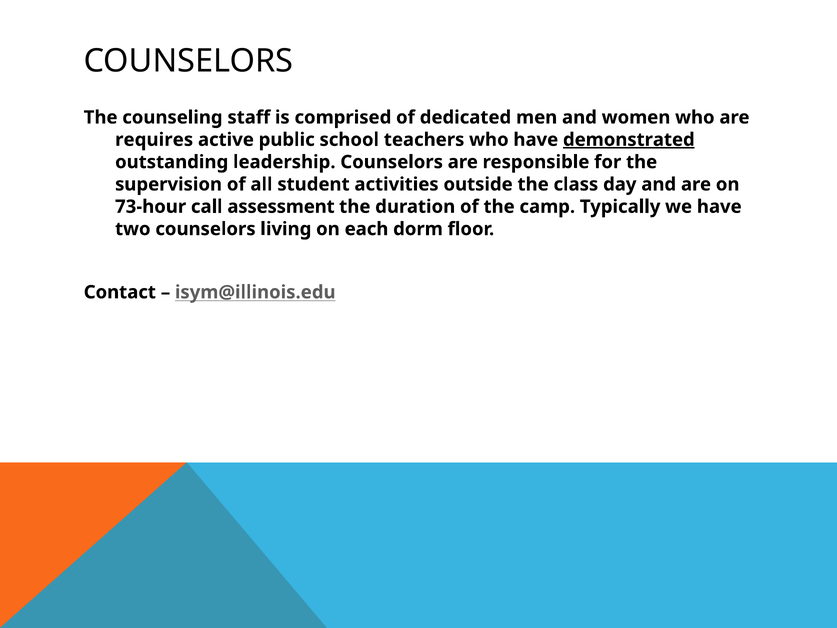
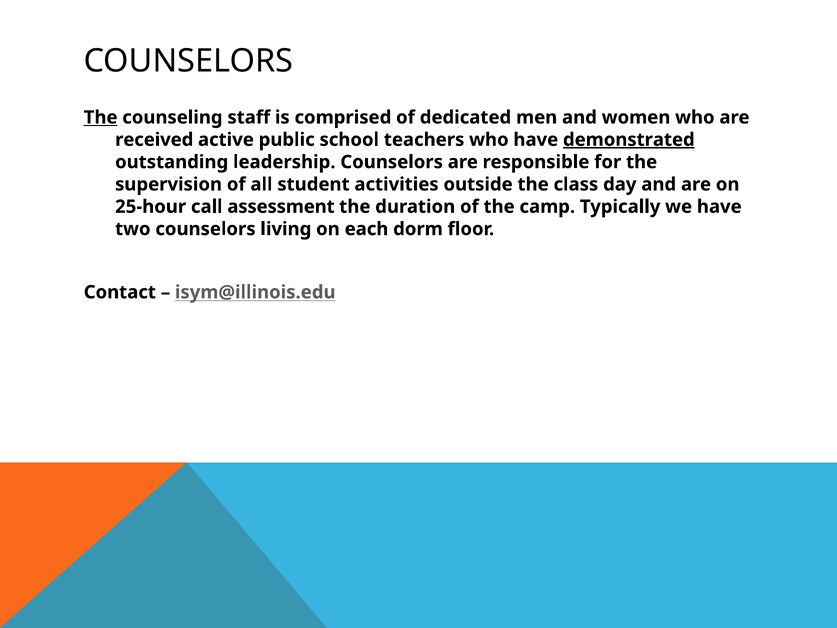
The underline: none -> present (101, 117)
requires: requires -> received (154, 140)
73-hour: 73-hour -> 25-hour (151, 207)
